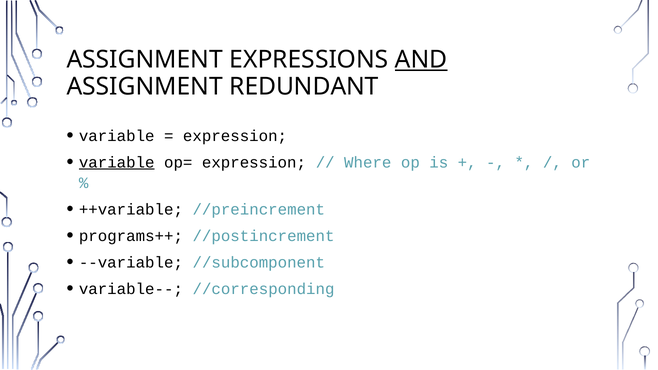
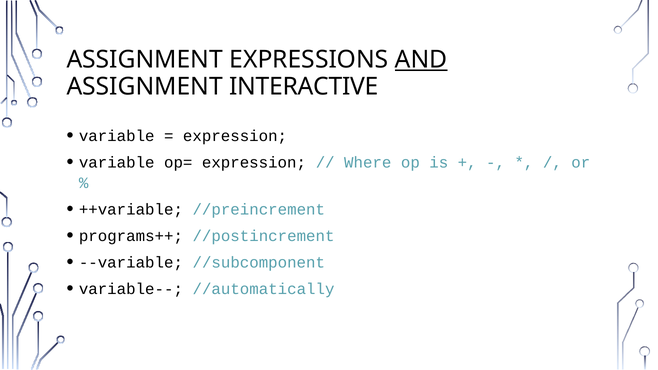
REDUNDANT: REDUNDANT -> INTERACTIVE (304, 86)
variable underline: present -> none (117, 162)
//corresponding: //corresponding -> //automatically (264, 289)
